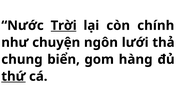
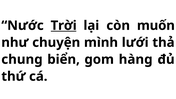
chính: chính -> muốn (156, 26)
ngôn: ngôn -> mình (101, 42)
thứ underline: present -> none (13, 76)
